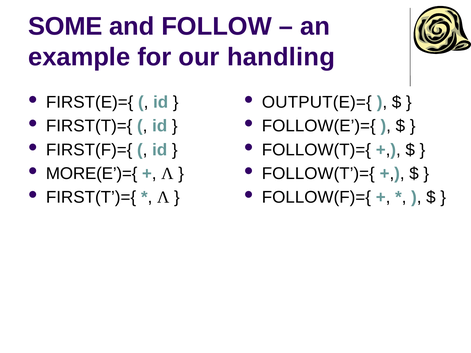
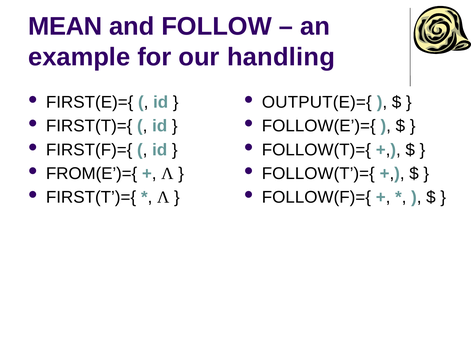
SOME: SOME -> MEAN (65, 27)
MORE(E’)={: MORE(E’)={ -> FROM(E’)={ (92, 174)
